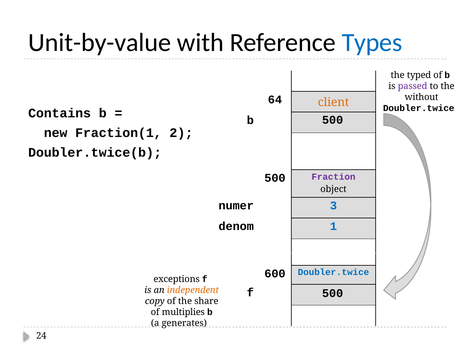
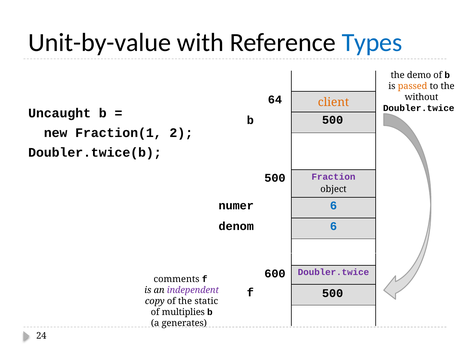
typed: typed -> demo (419, 75)
passed colour: purple -> orange (413, 86)
Contains: Contains -> Uncaught (60, 113)
numer 3: 3 -> 6 (334, 205)
denom 1: 1 -> 6 (334, 226)
Doubler.twice colour: blue -> purple (333, 272)
exceptions: exceptions -> comments (177, 279)
independent colour: orange -> purple (193, 290)
share: share -> static (206, 301)
